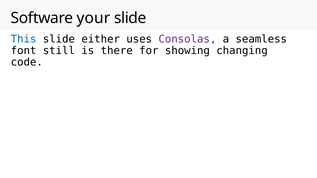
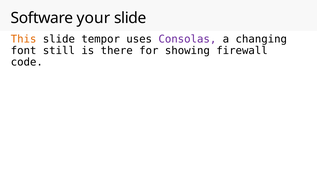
This colour: blue -> orange (24, 39)
either: either -> tempor (101, 39)
seamless: seamless -> changing (261, 39)
changing: changing -> firewall (242, 51)
